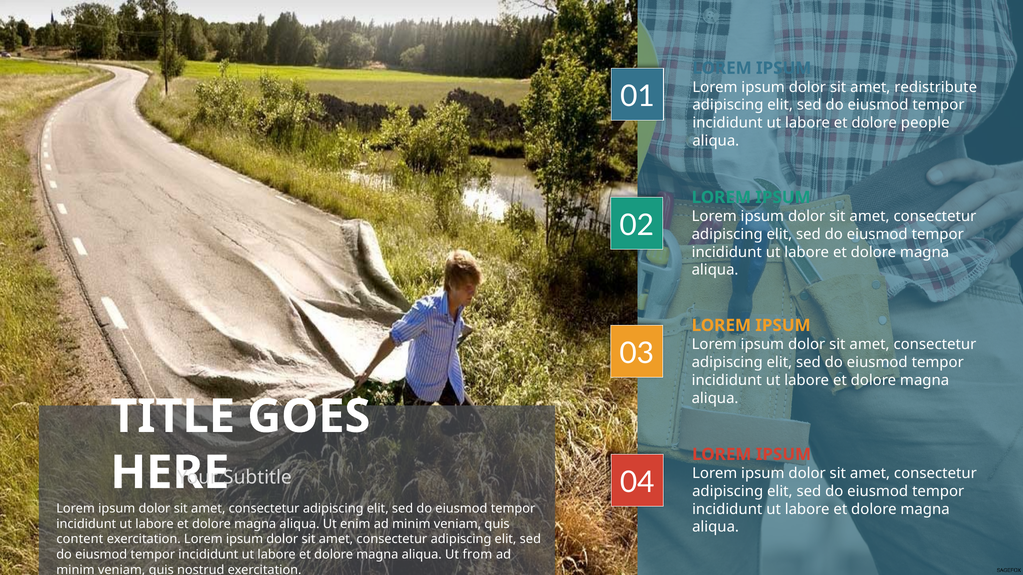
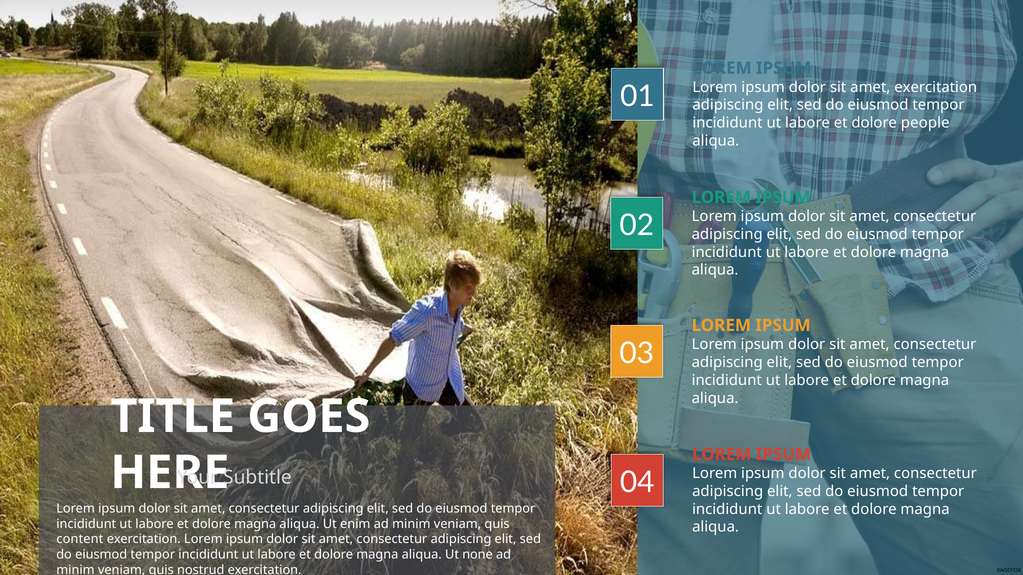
amet redistribute: redistribute -> exercitation (936, 87)
from: from -> none (478, 555)
